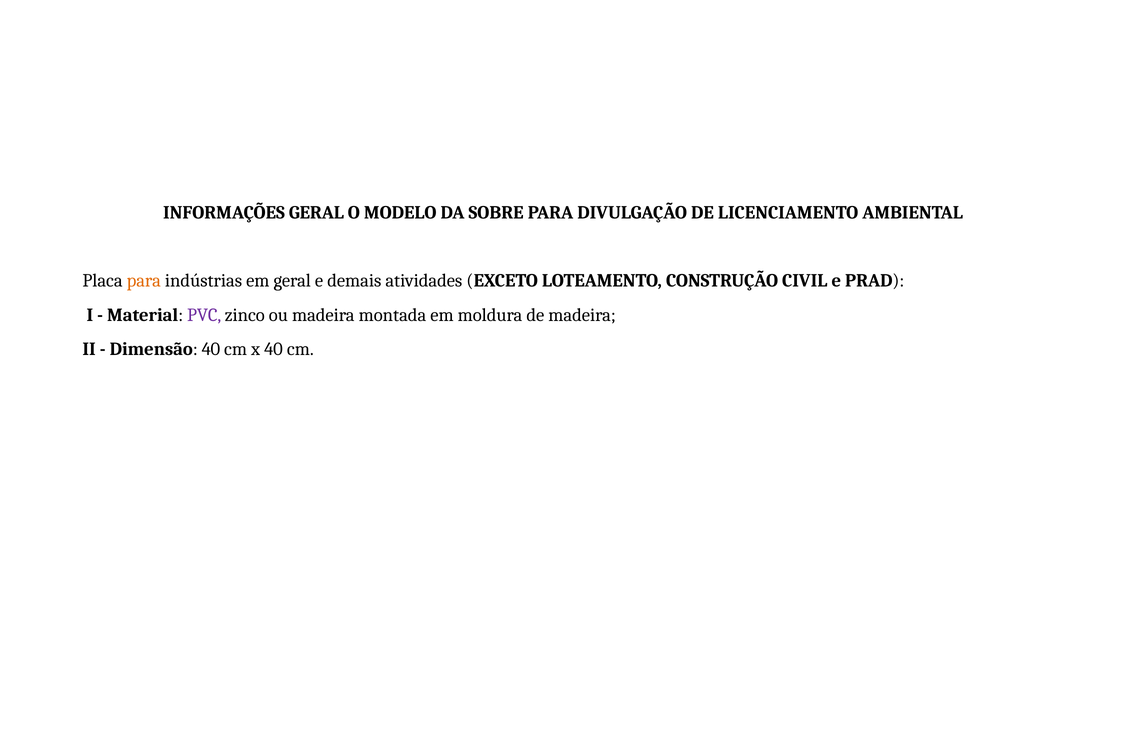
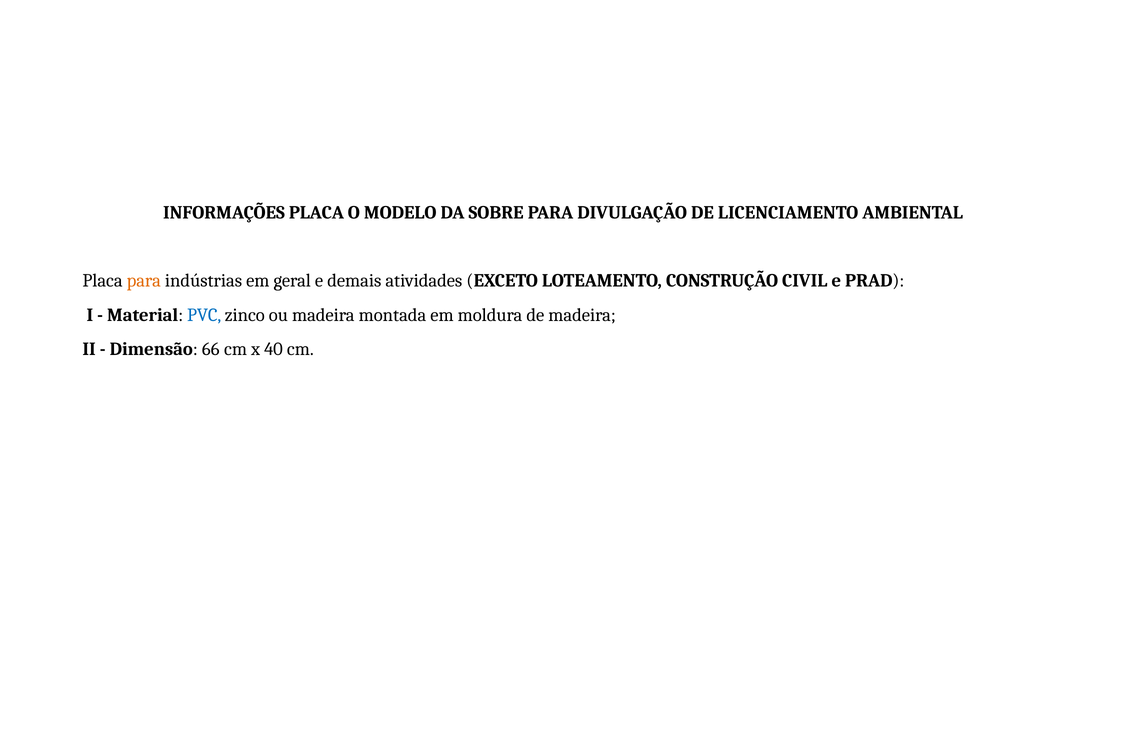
INFORMAÇÕES GERAL: GERAL -> PLACA (316, 213)
PVC colour: purple -> blue (204, 315)
Dimensão 40: 40 -> 66 (211, 349)
